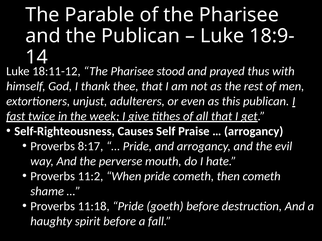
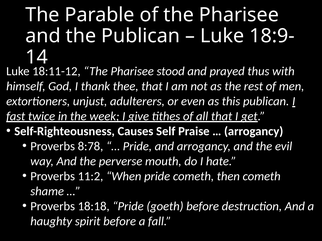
8:17: 8:17 -> 8:78 (91, 146)
11:18: 11:18 -> 18:18 (94, 207)
